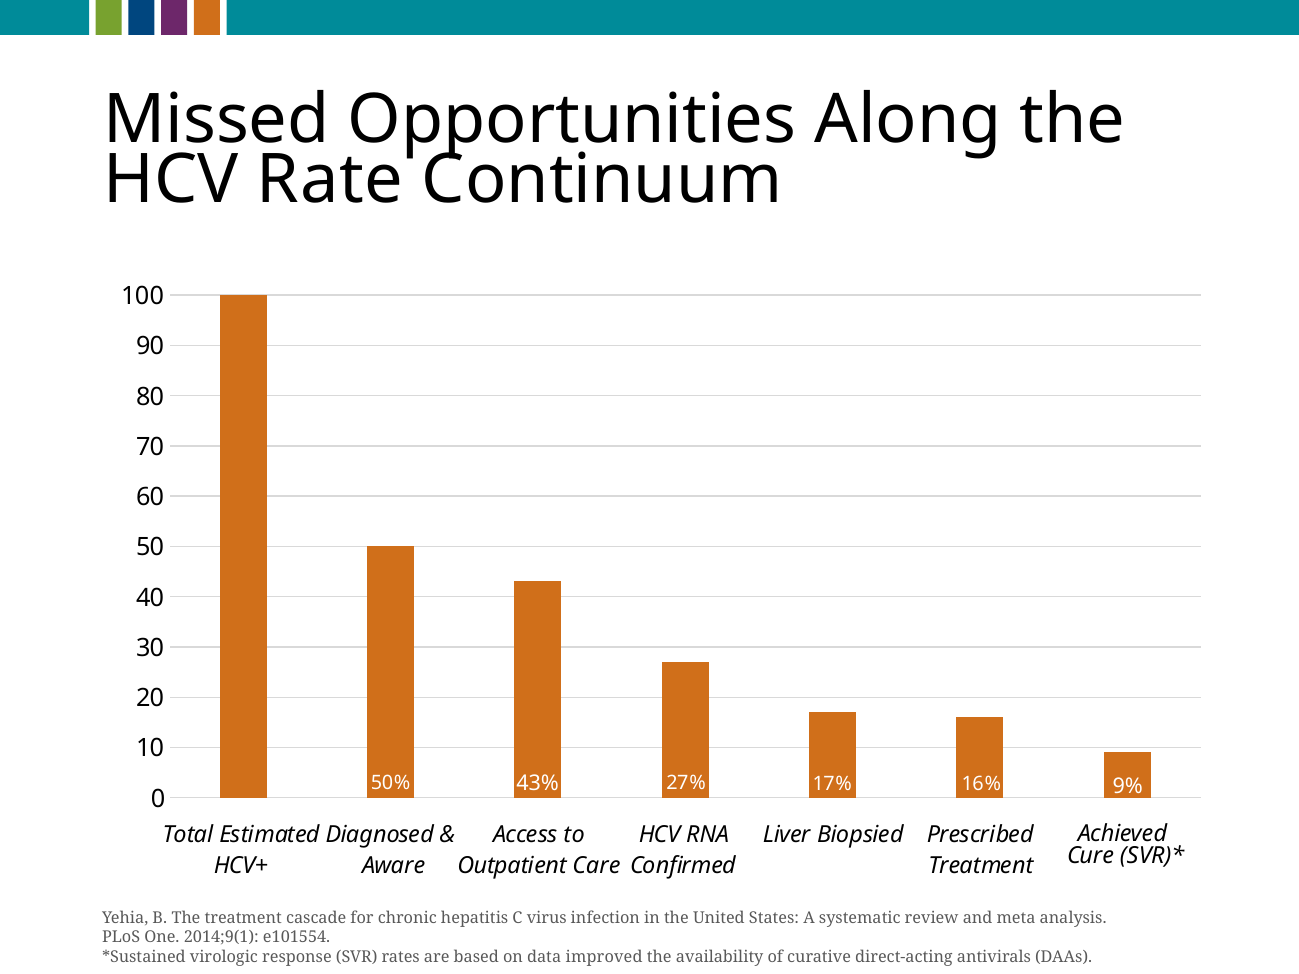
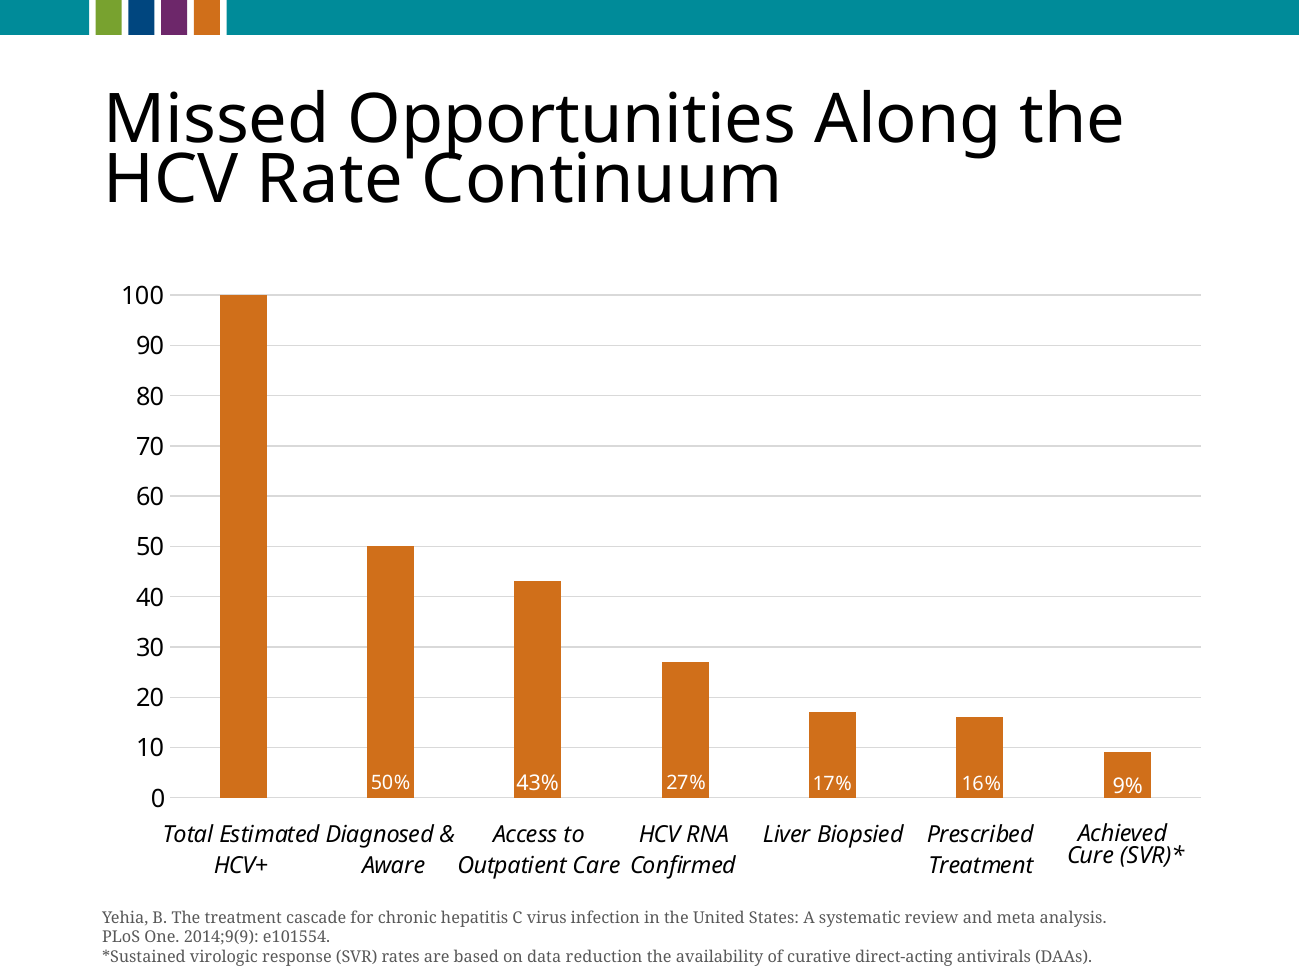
2014;9(1: 2014;9(1 -> 2014;9(9 (221, 938)
improved: improved -> reduction (604, 957)
